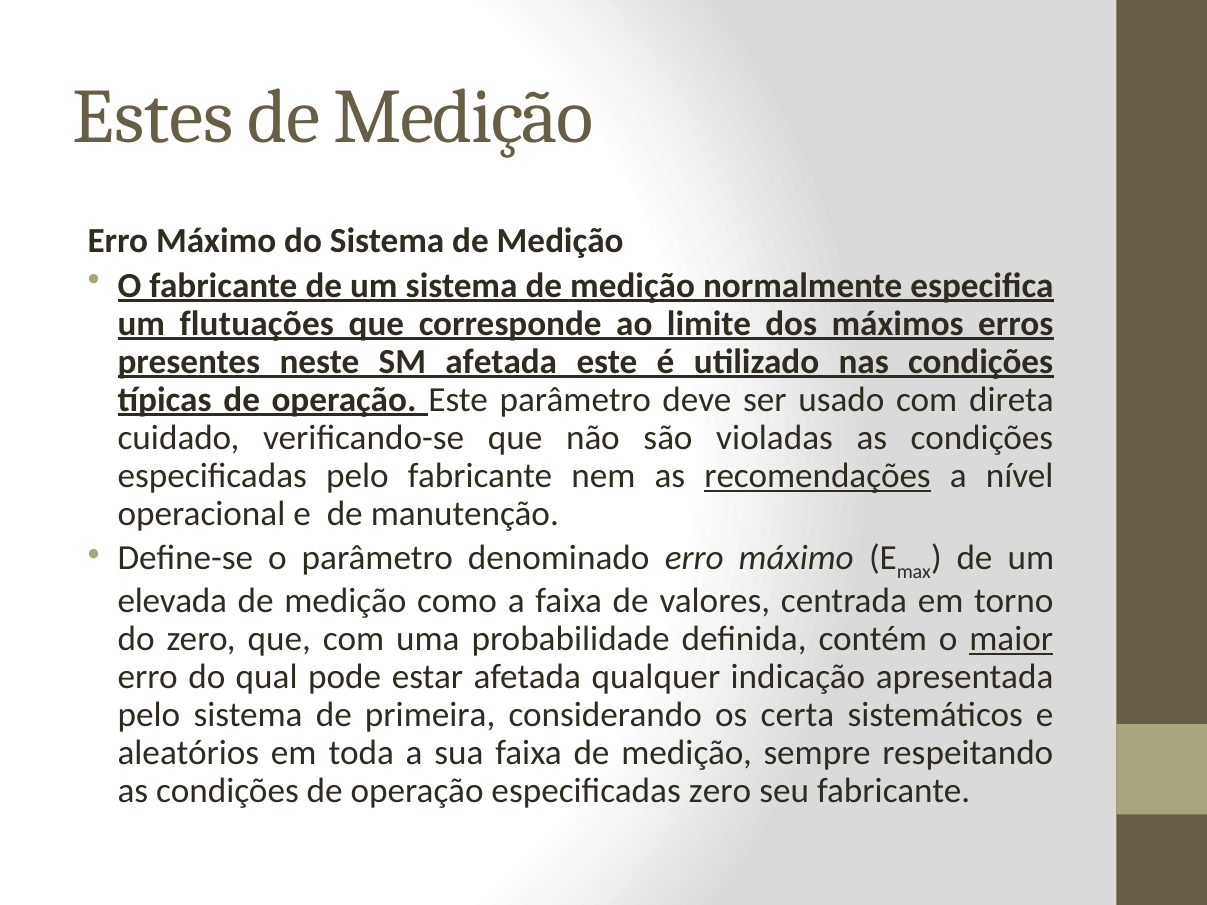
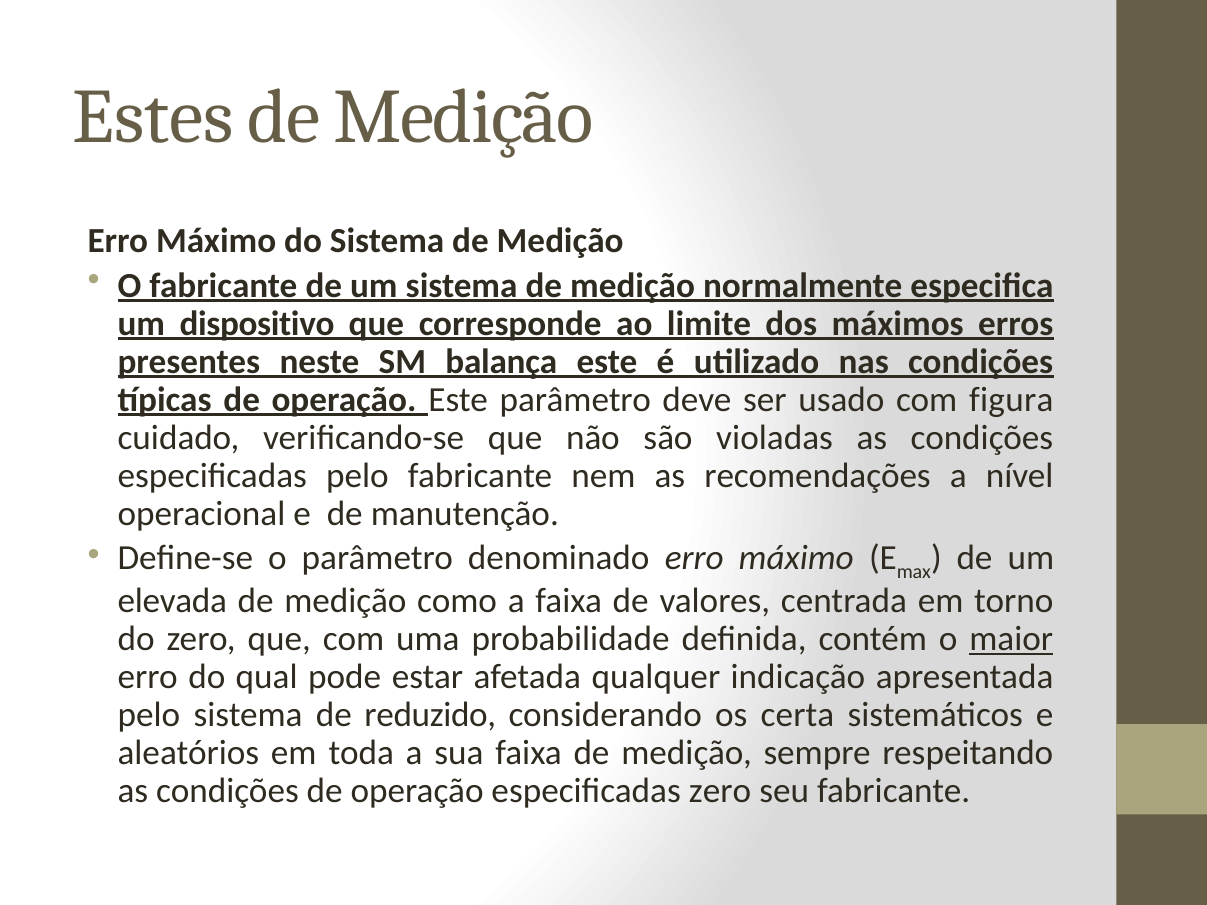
flutuações: flutuações -> dispositivo (257, 323)
SM afetada: afetada -> balança (501, 362)
direta: direta -> figura (1011, 400)
recomendações underline: present -> none (818, 476)
primeira: primeira -> reduzido (430, 715)
